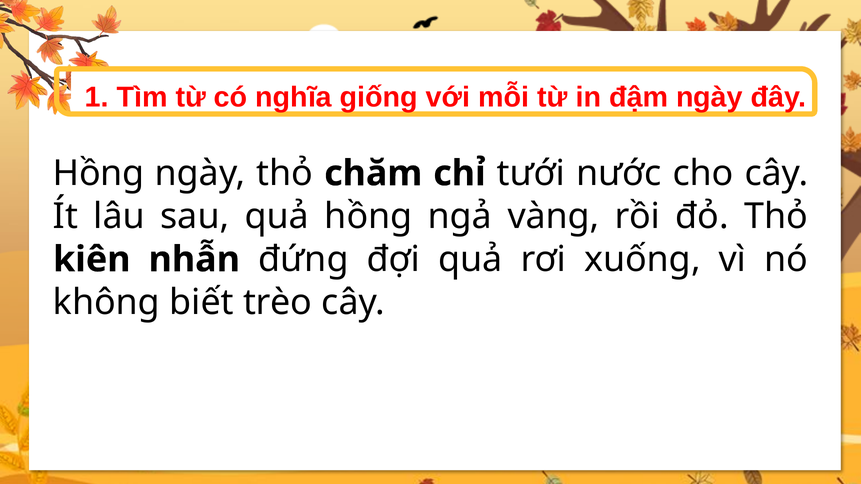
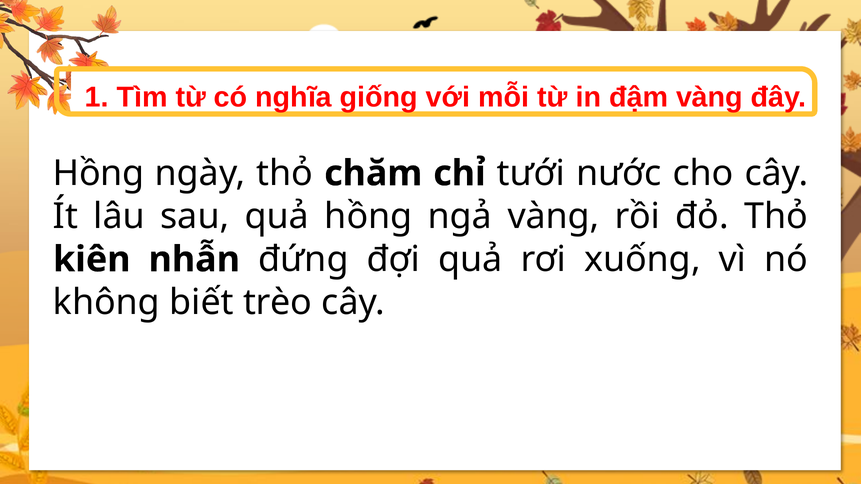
đậm ngày: ngày -> vàng (709, 97)
